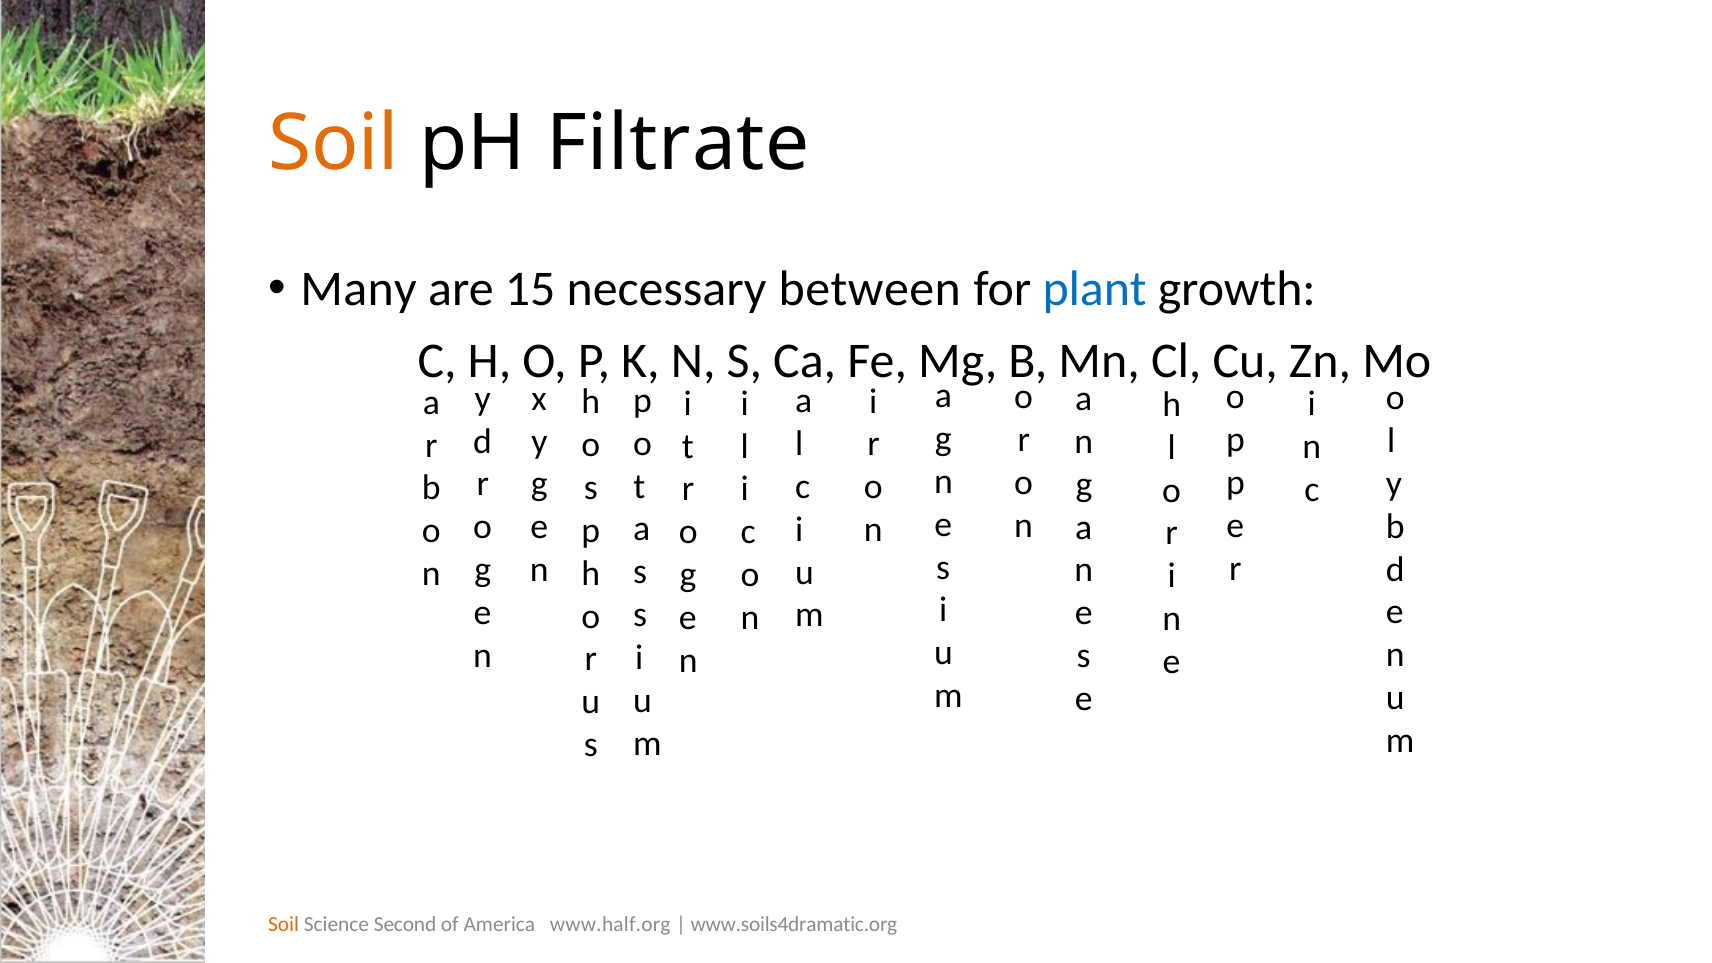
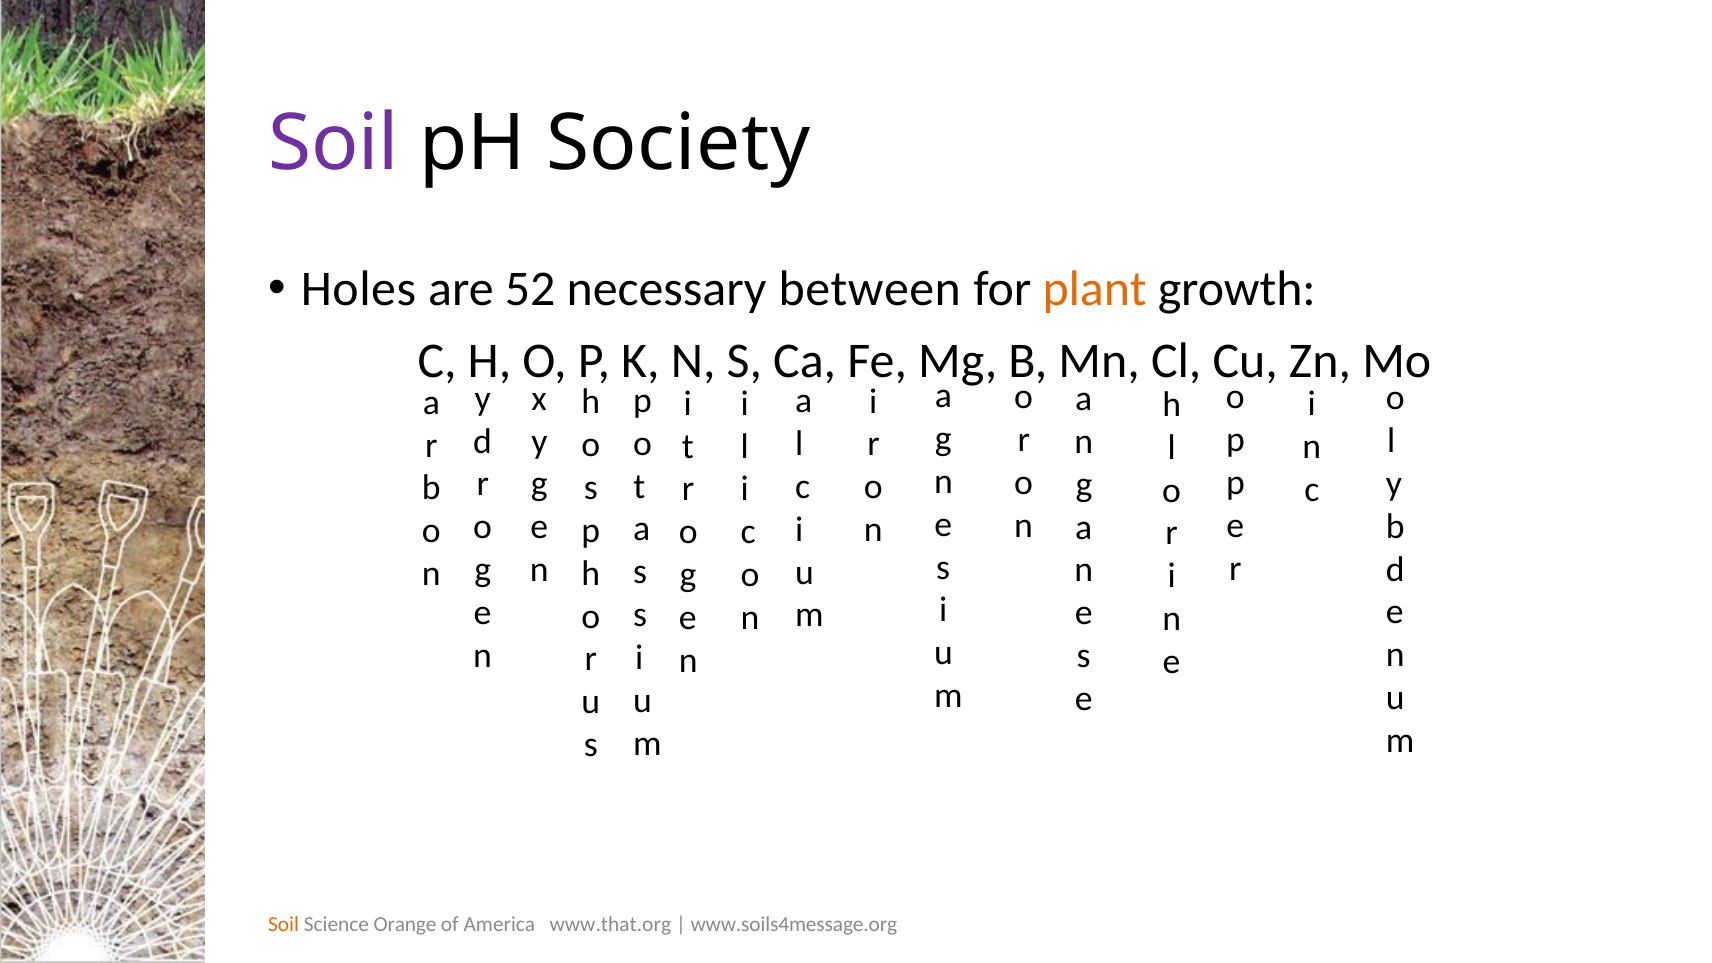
Soil colour: orange -> purple (334, 144)
Filtrate: Filtrate -> Society (678, 144)
Many: Many -> Holes (358, 289)
15: 15 -> 52 (530, 289)
plant colour: blue -> orange (1095, 289)
Second: Second -> Orange (405, 924)
www.half.org: www.half.org -> www.that.org (610, 924)
www.soils4dramatic.org: www.soils4dramatic.org -> www.soils4message.org (794, 924)
